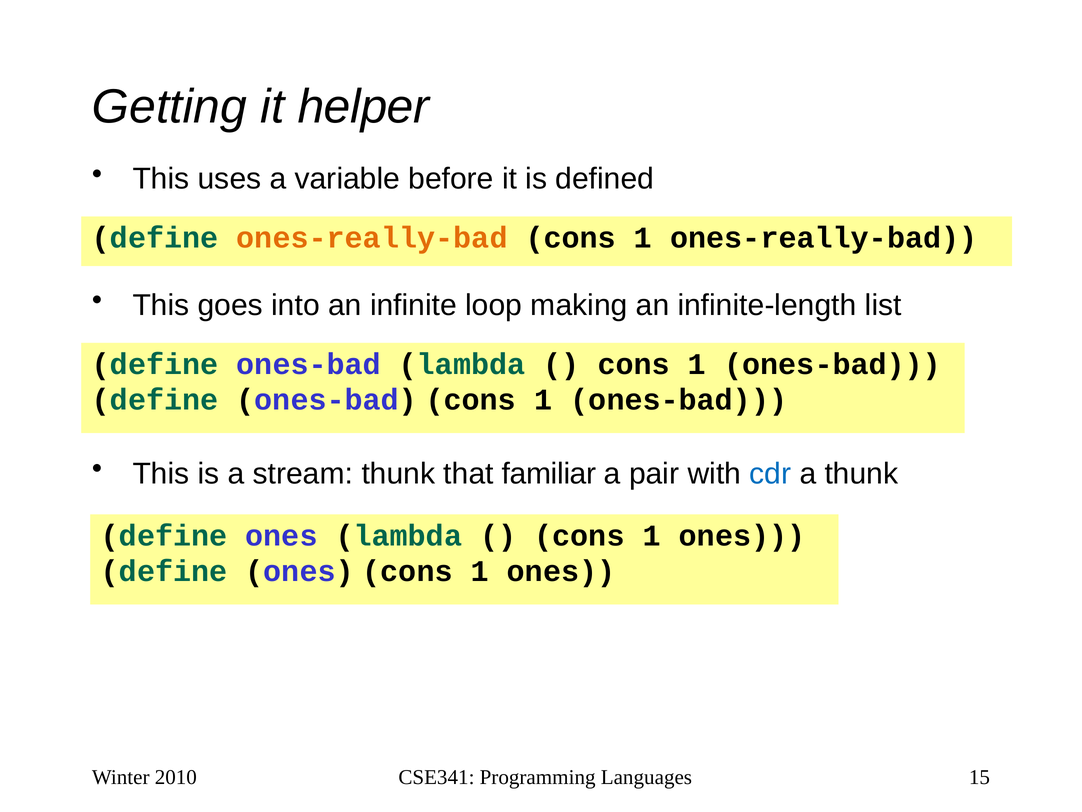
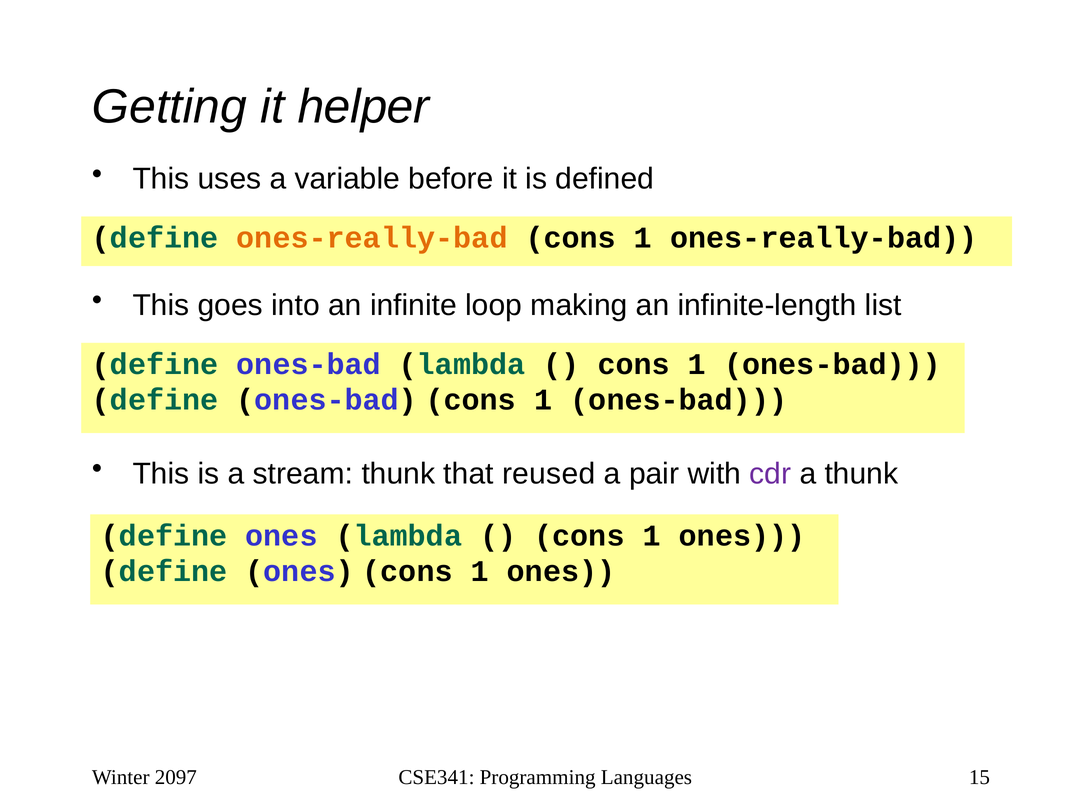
familiar: familiar -> reused (549, 473)
cdr colour: blue -> purple (770, 473)
2010: 2010 -> 2097 (176, 777)
